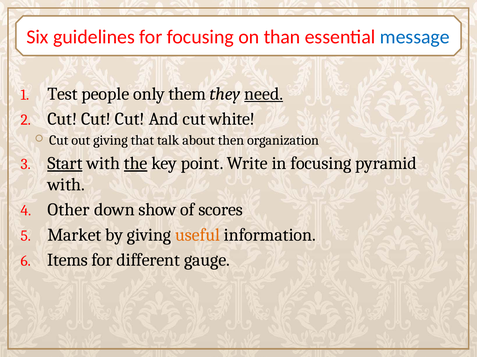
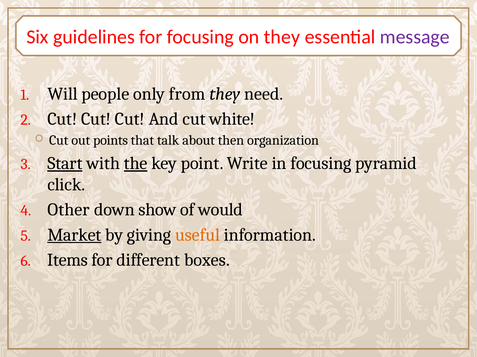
on than: than -> they (282, 37)
message colour: blue -> purple (415, 37)
Test: Test -> Will (62, 94)
them: them -> from (187, 94)
need underline: present -> none (264, 94)
out giving: giving -> points (111, 141)
with: with -> click (66, 185)
scores: scores -> would (221, 210)
Market underline: none -> present (74, 235)
gauge: gauge -> boxes (207, 260)
